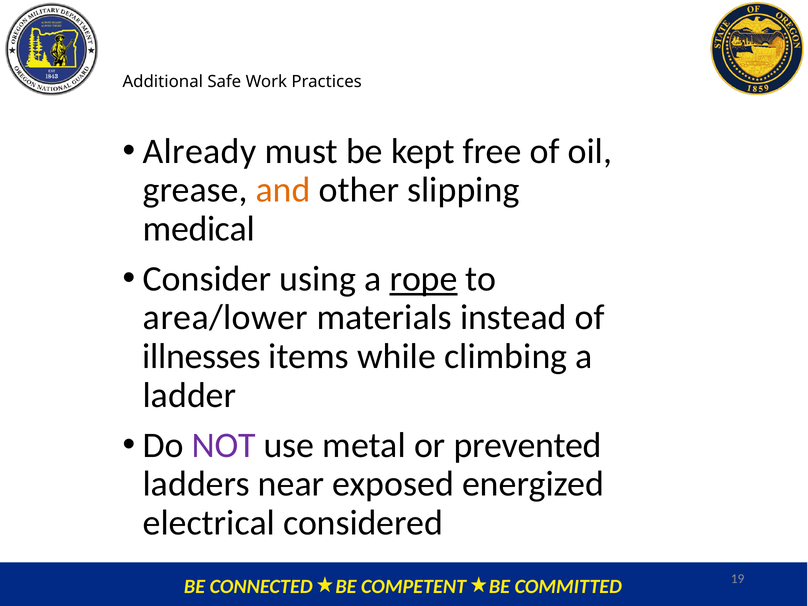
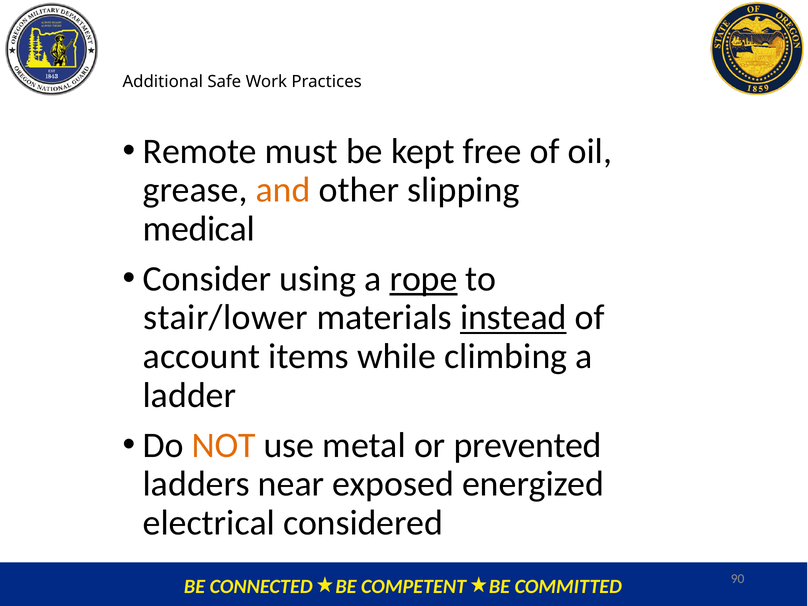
Already: Already -> Remote (200, 151)
area/lower: area/lower -> stair/lower (225, 318)
instead underline: none -> present (513, 318)
illnesses: illnesses -> account (201, 356)
NOT colour: purple -> orange (224, 445)
19: 19 -> 90 (738, 579)
